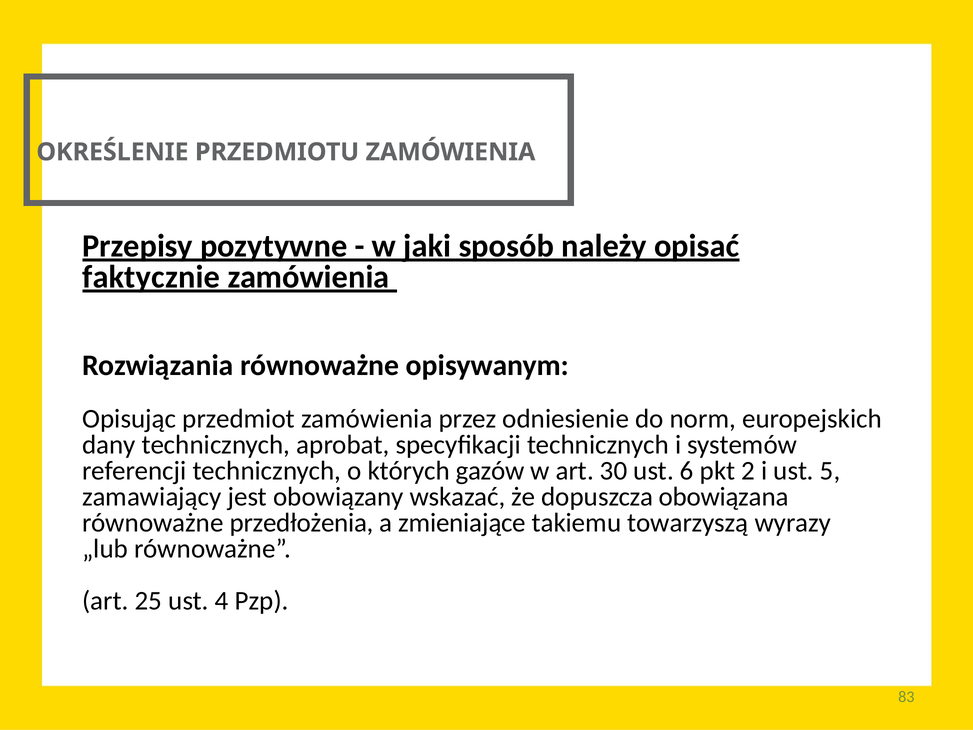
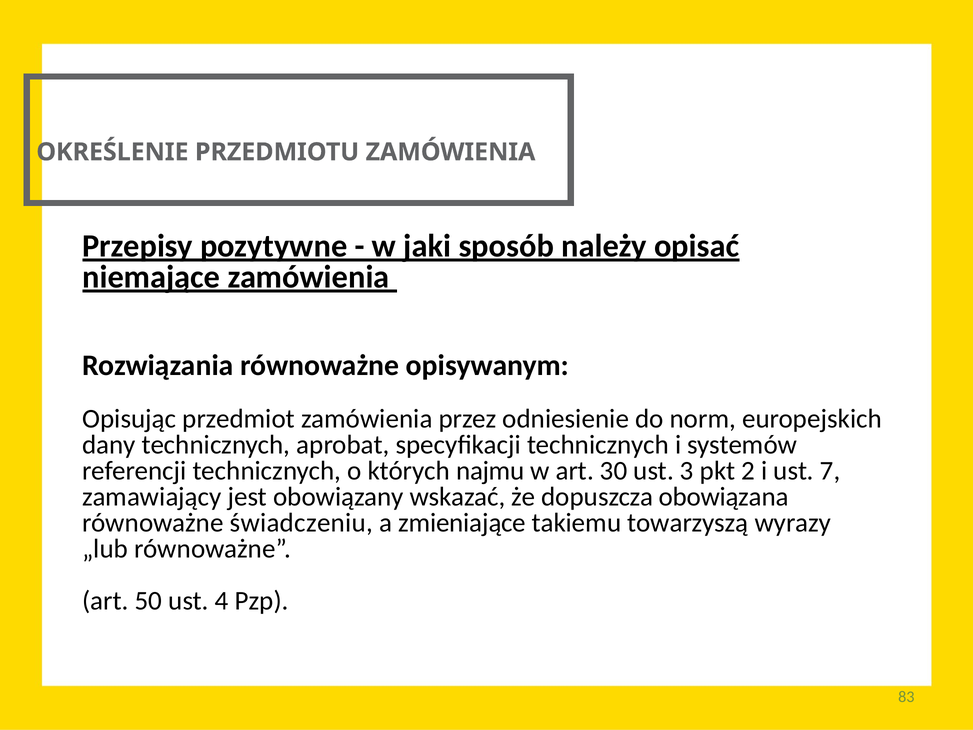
faktycznie: faktycznie -> niemające (151, 277)
gazów: gazów -> najmu (490, 471)
6: 6 -> 3 (687, 471)
5: 5 -> 7 (830, 471)
przedłożenia: przedłożenia -> świadczeniu (301, 523)
25: 25 -> 50 (148, 601)
